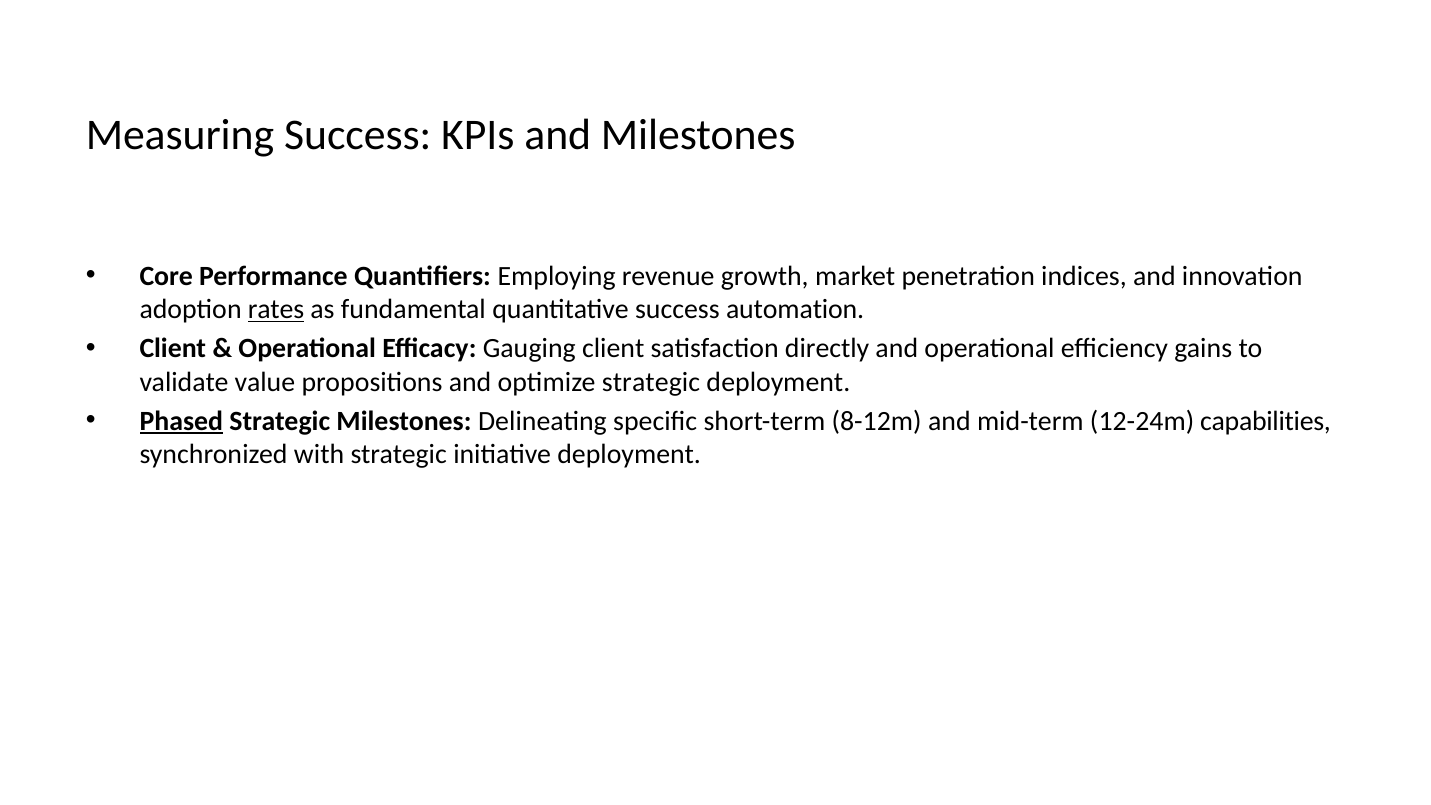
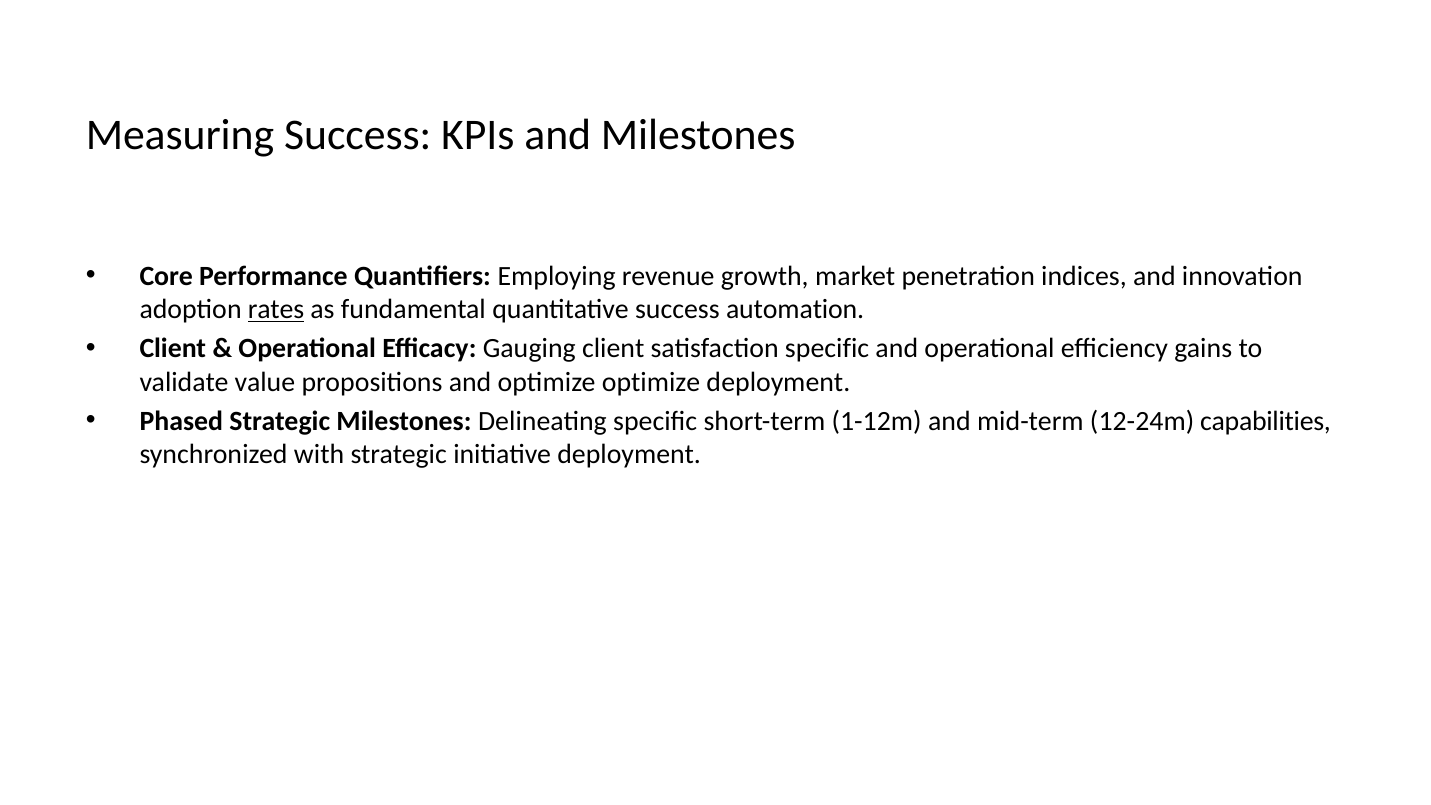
satisfaction directly: directly -> specific (827, 349)
optimize strategic: strategic -> optimize (651, 382)
Phased underline: present -> none (181, 421)
8-12m: 8-12m -> 1-12m (877, 421)
